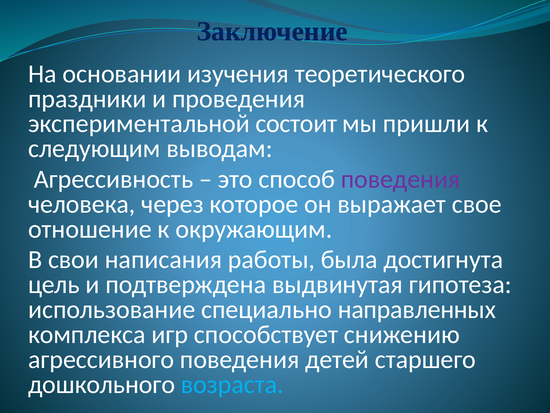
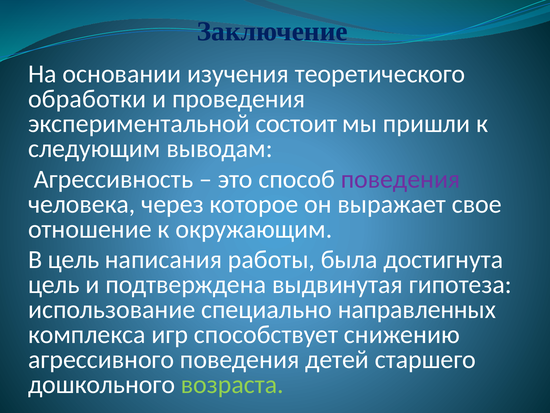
праздники: праздники -> обработки (87, 99)
В свои: свои -> цель (74, 259)
возраста colour: light blue -> light green (232, 384)
